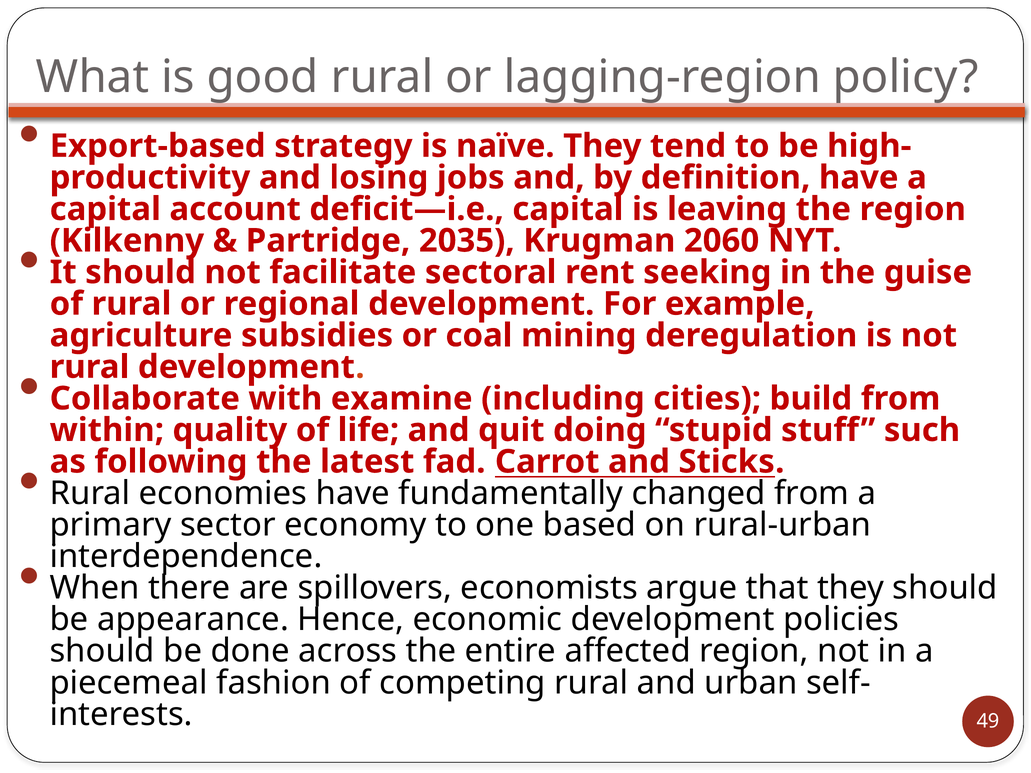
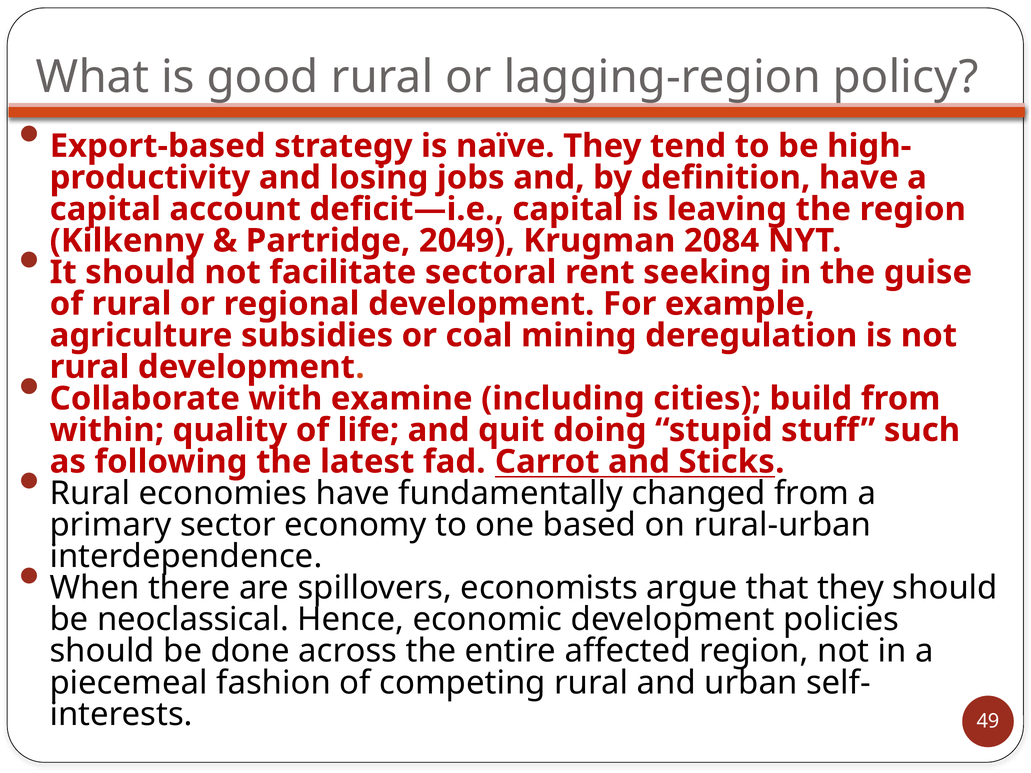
2035: 2035 -> 2049 (467, 241)
2060: 2060 -> 2084 (722, 241)
appearance: appearance -> neoclassical (193, 620)
